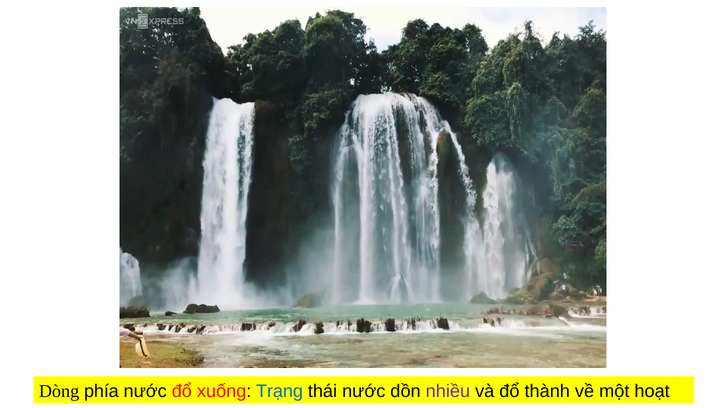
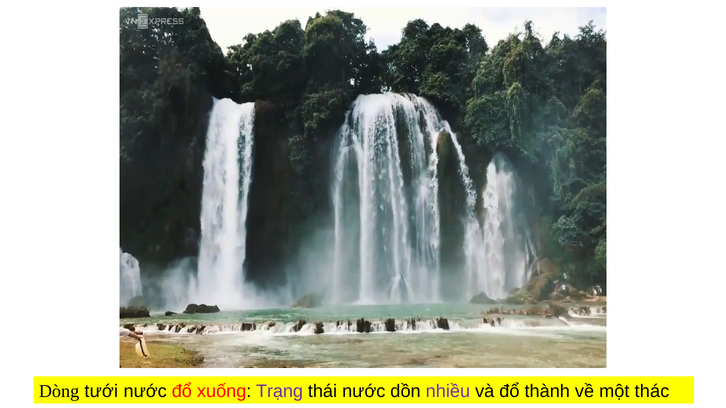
phía: phía -> tưới (101, 392)
Trạng colour: blue -> purple (280, 392)
hoạt: hoạt -> thác (652, 392)
